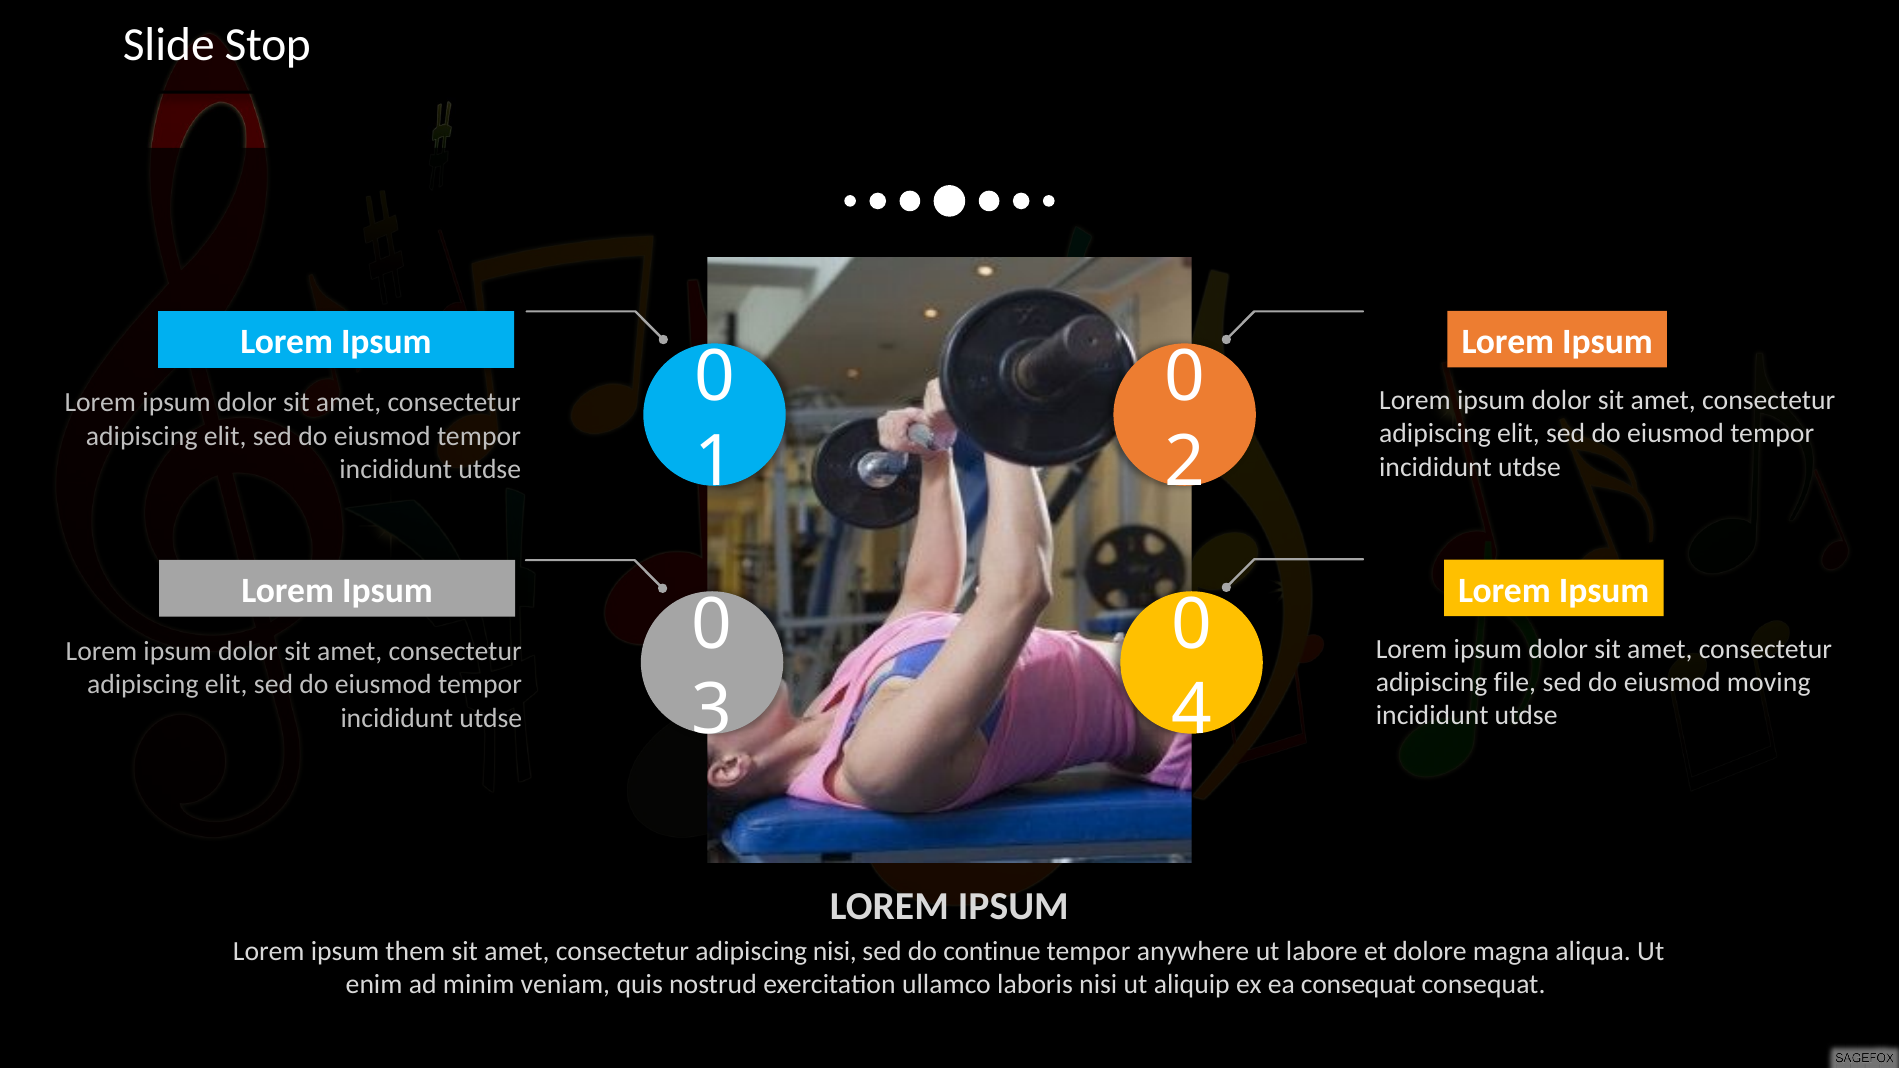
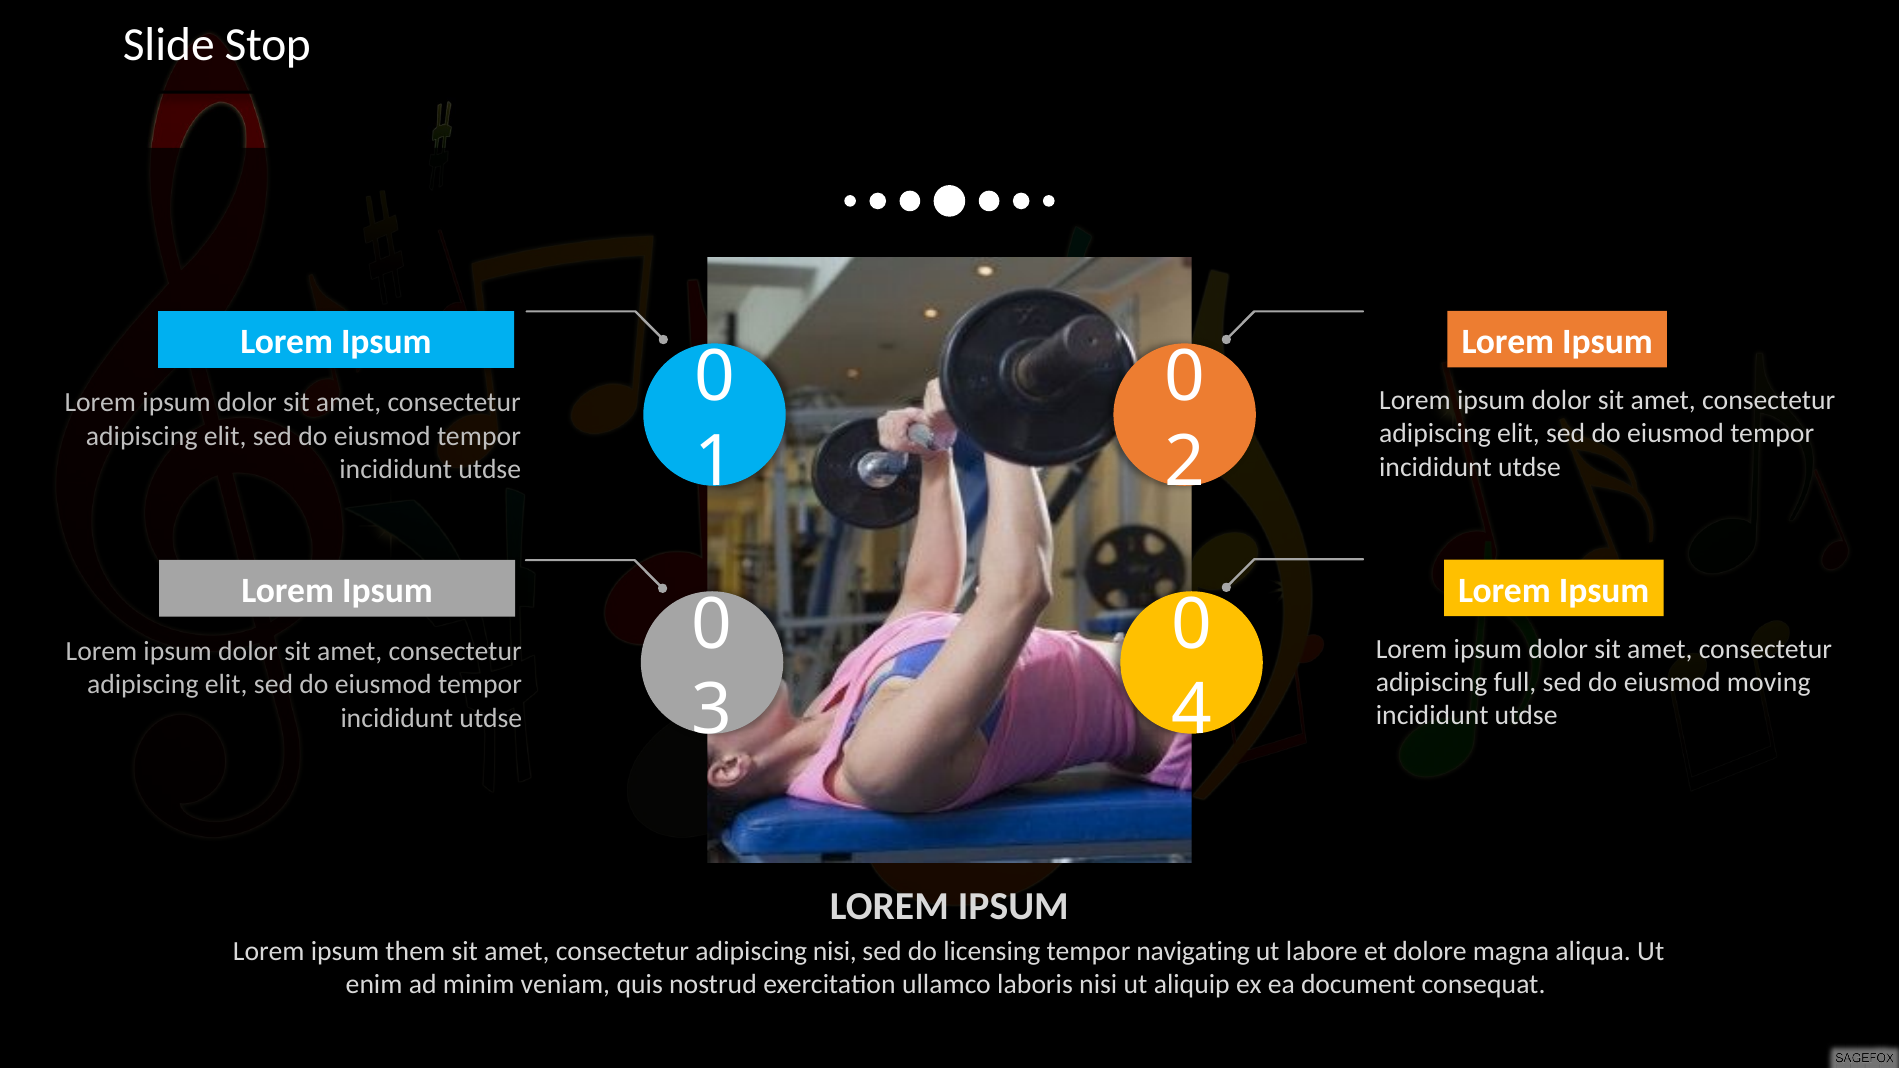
file: file -> full (1515, 683)
continue: continue -> licensing (992, 952)
anywhere: anywhere -> navigating (1193, 952)
ea consequat: consequat -> document (1358, 985)
